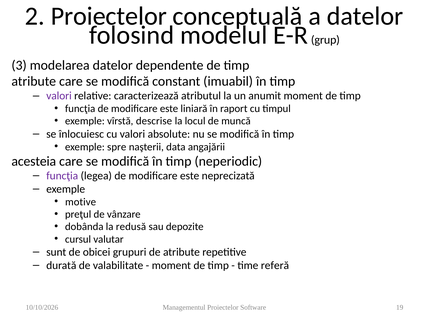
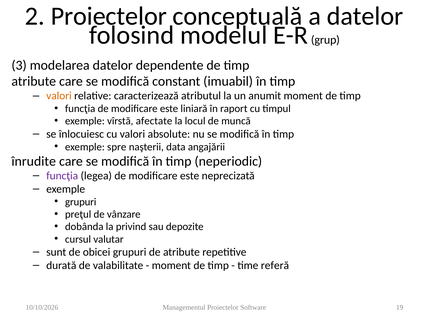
valori colour: purple -> orange (59, 96)
descrise: descrise -> afectate (154, 121)
acesteia: acesteia -> înrudite (34, 161)
motive: motive -> grupuri (81, 202)
redusă: redusă -> privind (131, 227)
